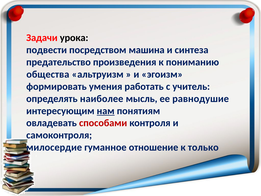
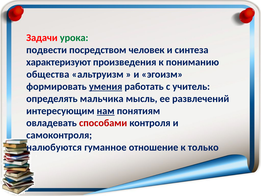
урока colour: black -> green (74, 38)
машина: машина -> человек (147, 50)
предательство: предательство -> характеризуют (59, 62)
умения underline: none -> present (106, 86)
наиболее: наиболее -> мальчика (102, 99)
равнодушие: равнодушие -> развлечений (201, 99)
милосердие: милосердие -> налюбуются (54, 147)
